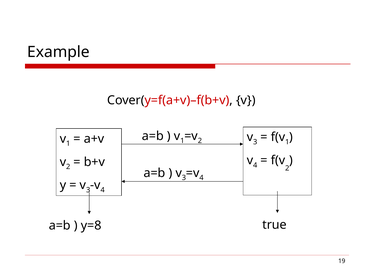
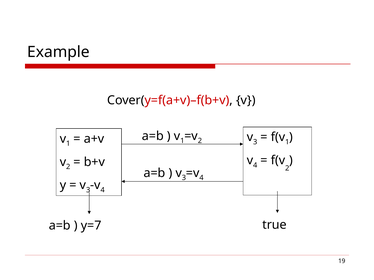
y=8: y=8 -> y=7 (91, 226)
